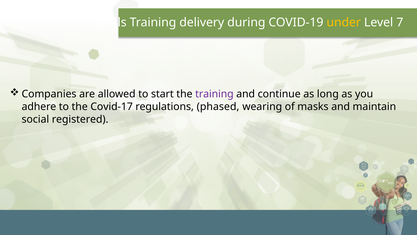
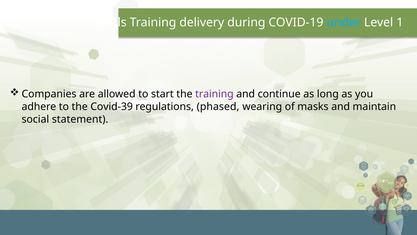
under colour: yellow -> light blue (344, 22)
7: 7 -> 1 (400, 22)
Covid-17: Covid-17 -> Covid-39 (112, 107)
registered: registered -> statement (80, 119)
